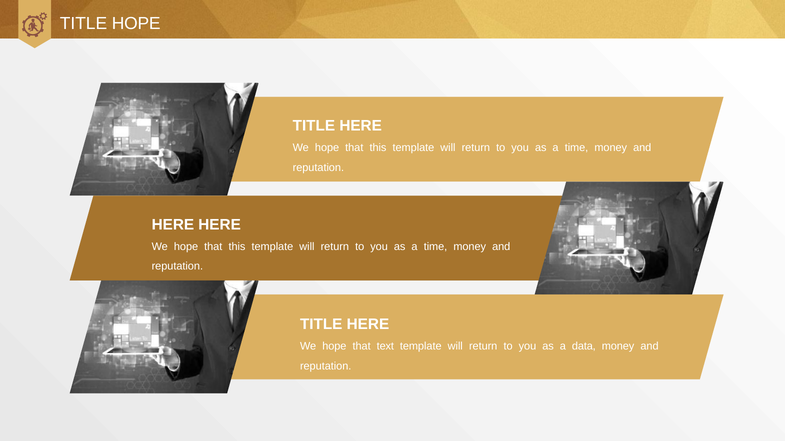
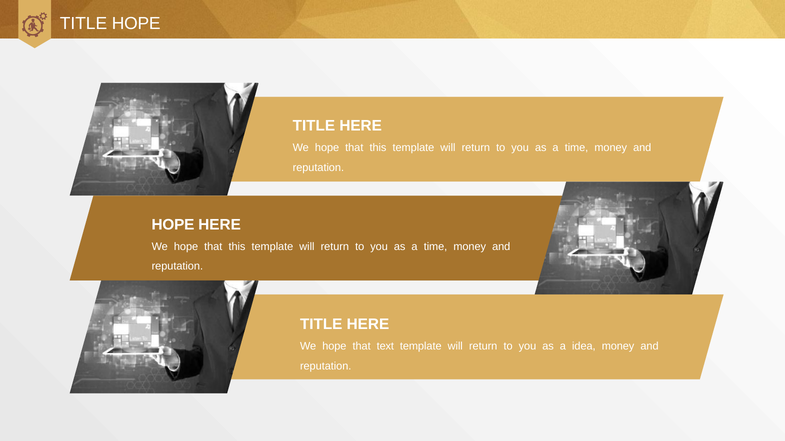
HERE: HERE -> HOPE (173, 225)
data: data -> idea (584, 347)
